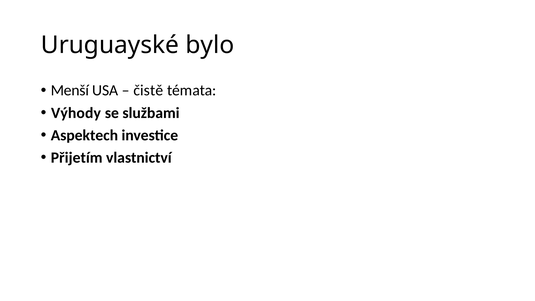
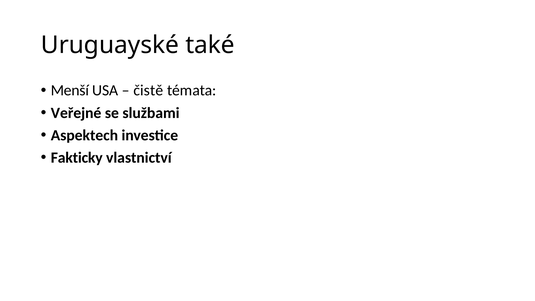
bylo: bylo -> také (210, 45)
Výhody: Výhody -> Veřejné (76, 113)
Přijetím: Přijetím -> Fakticky (77, 158)
